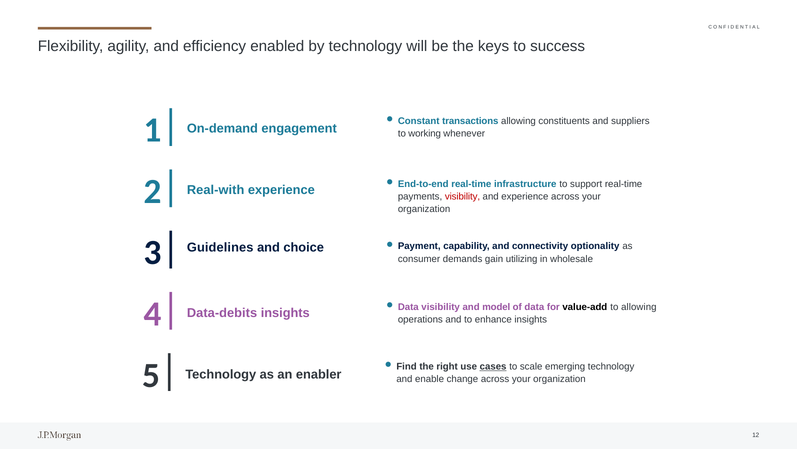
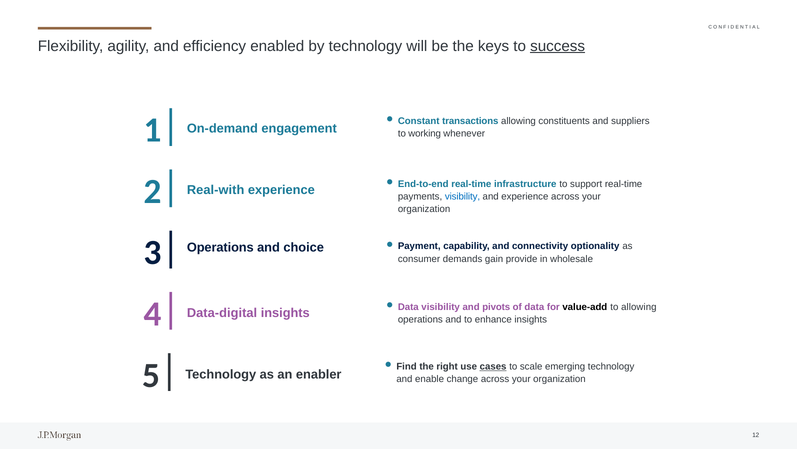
success underline: none -> present (558, 46)
visibility colour: red -> blue (462, 196)
3 Guidelines: Guidelines -> Operations (220, 247)
utilizing: utilizing -> provide (522, 259)
Data-debits: Data-debits -> Data-digital (222, 313)
model: model -> pivots (496, 306)
